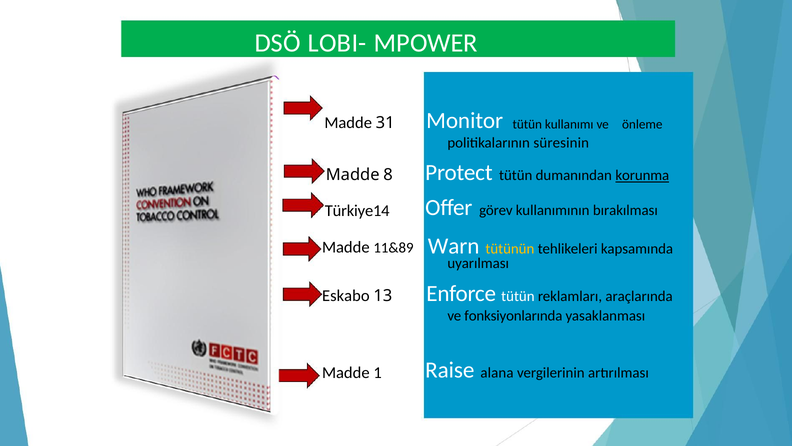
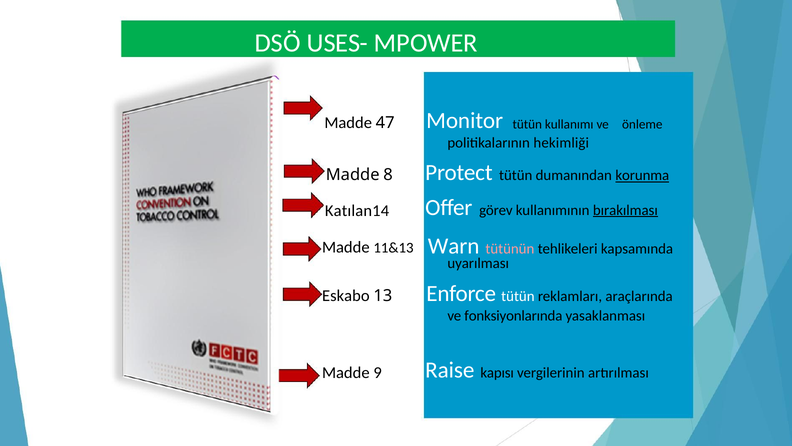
LOBI-: LOBI- -> USES- (337, 43)
31: 31 -> 47 (385, 123)
süresinin: süresinin -> hekimliği (561, 142)
bırakılması underline: none -> present (625, 210)
Türkiye14: Türkiye14 -> Katılan14 (357, 210)
tütünün colour: yellow -> pink (510, 249)
11&89: 11&89 -> 11&13 (394, 248)
alana: alana -> kapısı (497, 373)
1: 1 -> 9 (378, 373)
